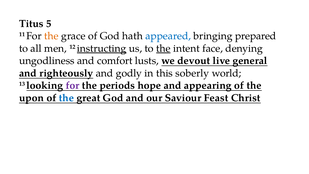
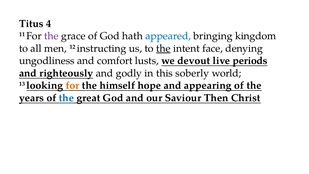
5: 5 -> 4 (49, 24)
the colour: orange -> purple (51, 36)
prepared: prepared -> kingdom (256, 36)
instructing underline: present -> none (102, 48)
general: general -> periods (250, 61)
for colour: purple -> orange (73, 85)
periods: periods -> himself (117, 85)
upon: upon -> years (32, 98)
Feast: Feast -> Then (216, 98)
